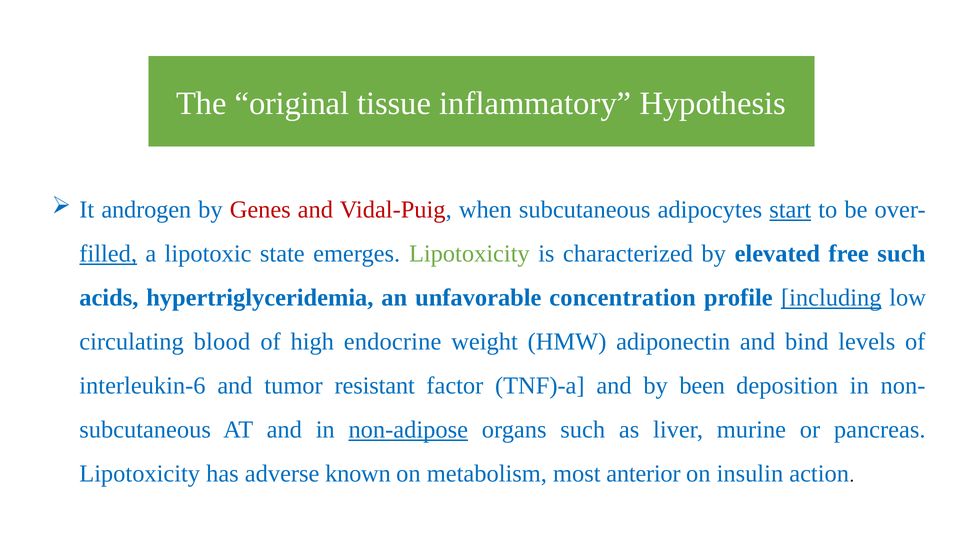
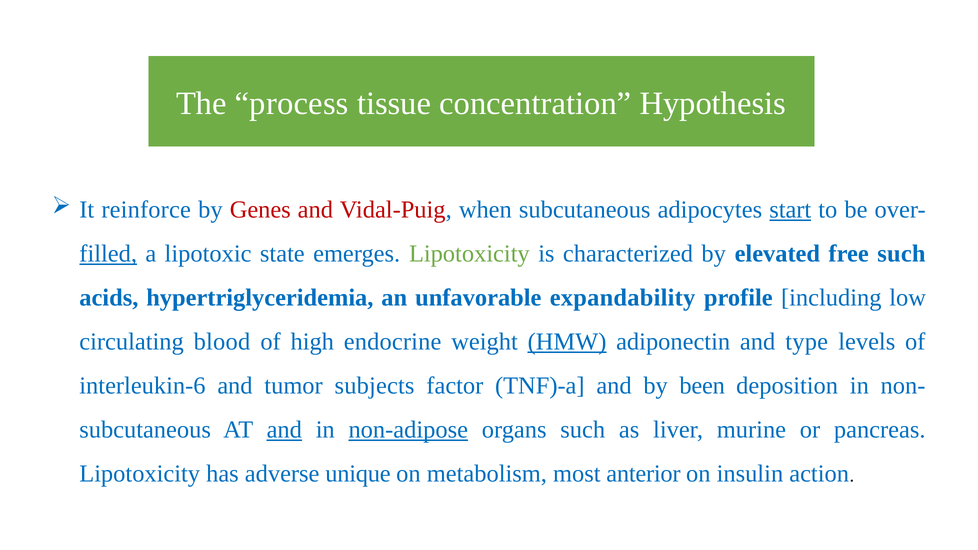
original: original -> process (292, 104)
inflammatory: inflammatory -> concentration (535, 104)
androgen: androgen -> reinforce (146, 210)
concentration: concentration -> expandability (623, 298)
including underline: present -> none (831, 298)
HMW underline: none -> present (567, 342)
bind: bind -> type (807, 342)
resistant: resistant -> subjects (375, 386)
and underline: none -> present (284, 430)
known: known -> unique (358, 474)
